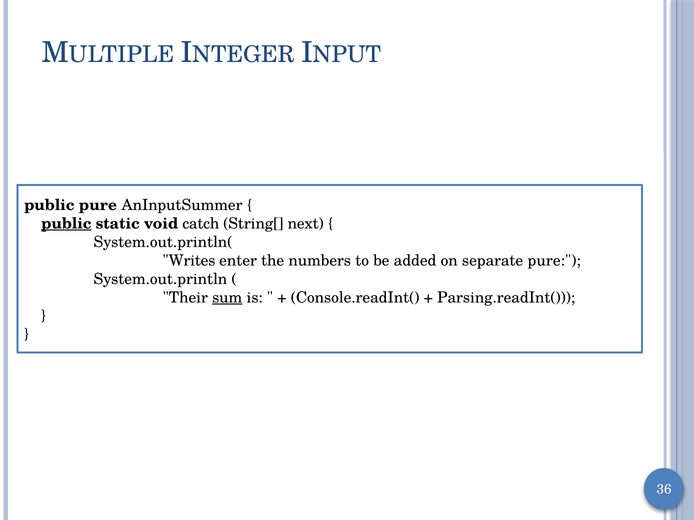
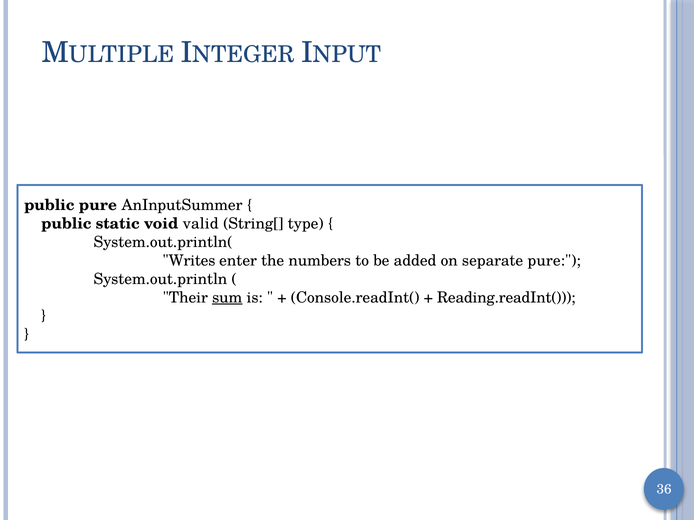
public underline: present -> none (66, 224)
catch: catch -> valid (201, 224)
next: next -> type (306, 224)
Parsing.readInt(: Parsing.readInt( -> Reading.readInt( (506, 298)
